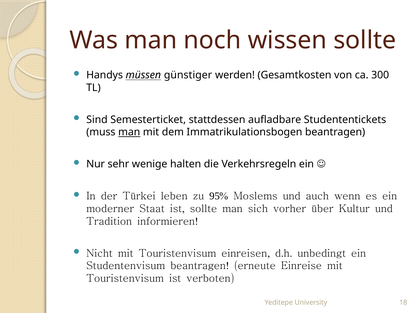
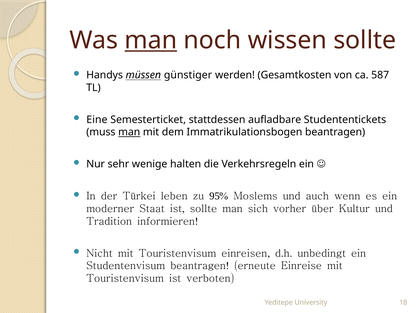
man underline: none -> present (151, 40)
300: 300 -> 587 (380, 75)
Sind: Sind -> Eine (97, 120)
